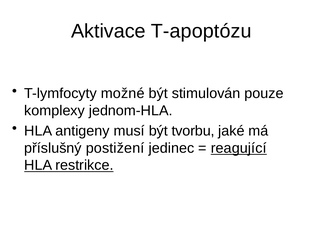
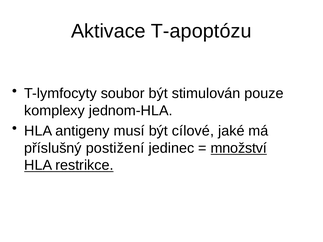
možné: možné -> soubor (123, 94)
tvorbu: tvorbu -> cílové (193, 131)
reagující: reagující -> množství (239, 148)
